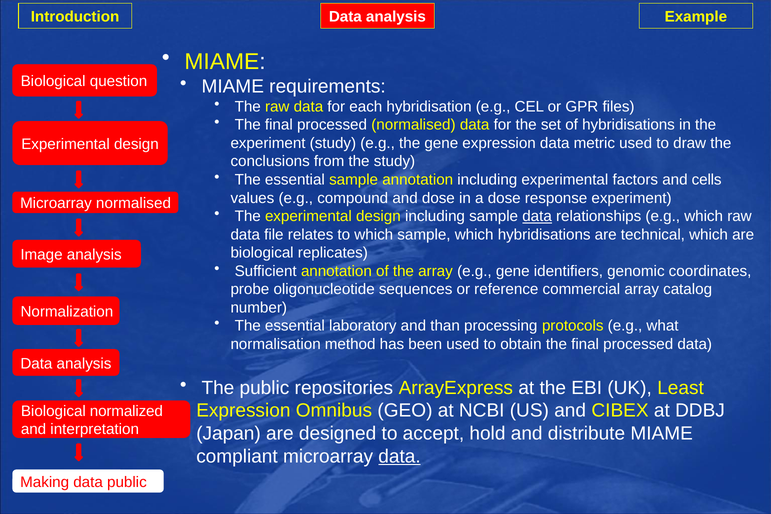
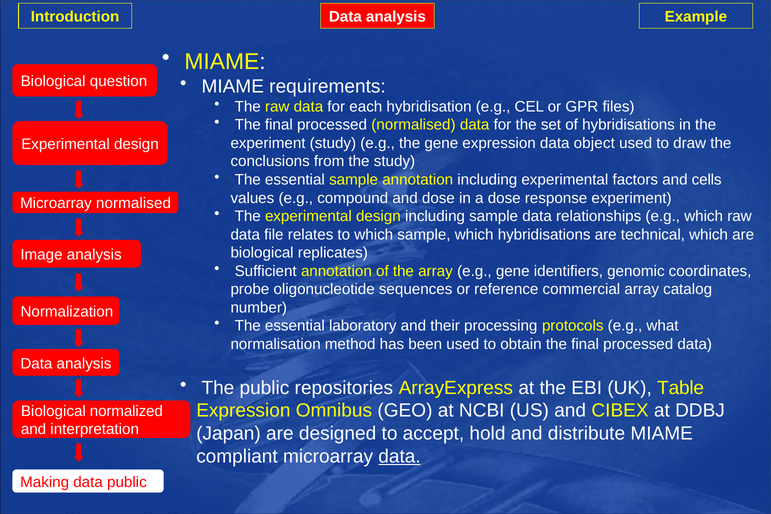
metric: metric -> object (594, 143)
data underline: present -> none (537, 216)
than: than -> their (445, 326)
Least: Least -> Table (681, 388)
